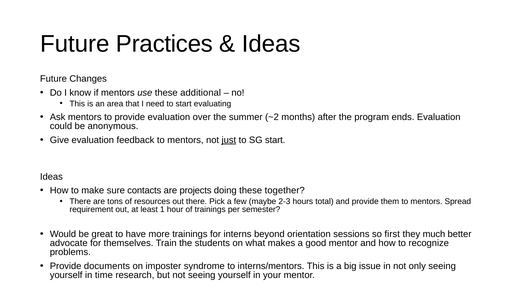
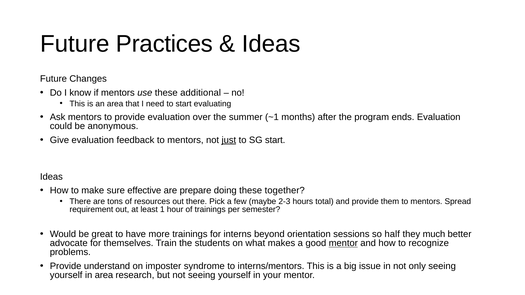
~2: ~2 -> ~1 (272, 117)
contacts: contacts -> effective (144, 191)
projects: projects -> prepare (196, 191)
first: first -> half (392, 234)
mentor underline: none -> present (343, 243)
documents: documents -> understand (107, 266)
in time: time -> area (104, 275)
